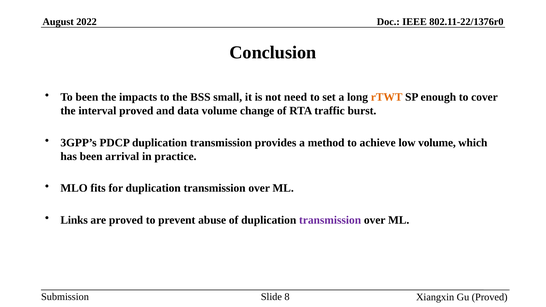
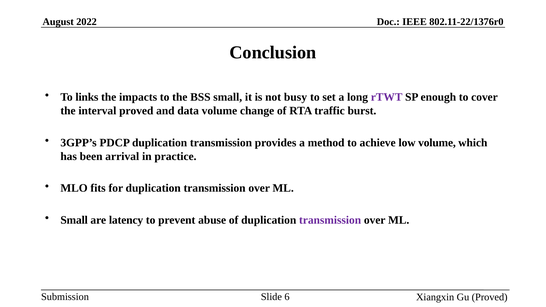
To been: been -> links (87, 97)
need: need -> busy (295, 97)
rTWT colour: orange -> purple (387, 97)
Links: Links -> Small (74, 220)
are proved: proved -> latency (126, 220)
8: 8 -> 6 (287, 297)
